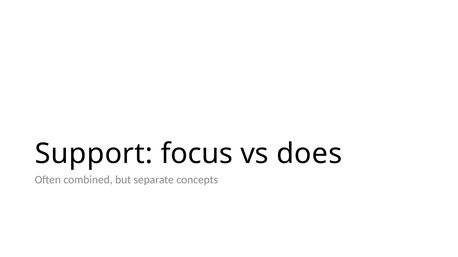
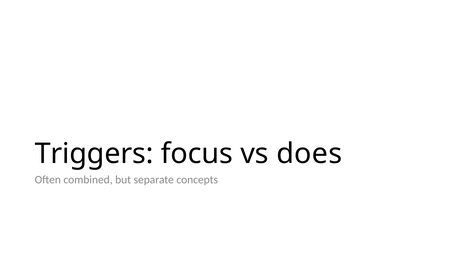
Support: Support -> Triggers (94, 154)
